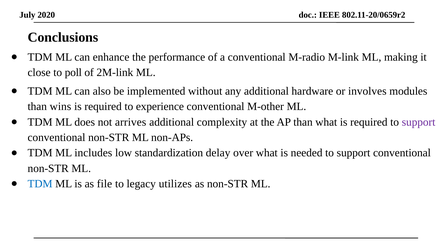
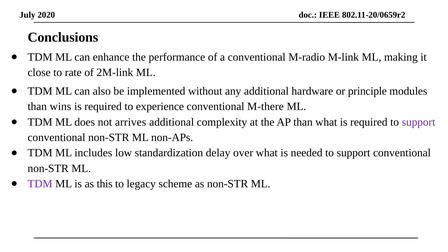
poll: poll -> rate (73, 73)
involves: involves -> principle (367, 91)
M-other: M-other -> M-there (266, 107)
TDM colour: blue -> purple (40, 184)
file: file -> this (105, 184)
utilizes: utilizes -> scheme (175, 184)
